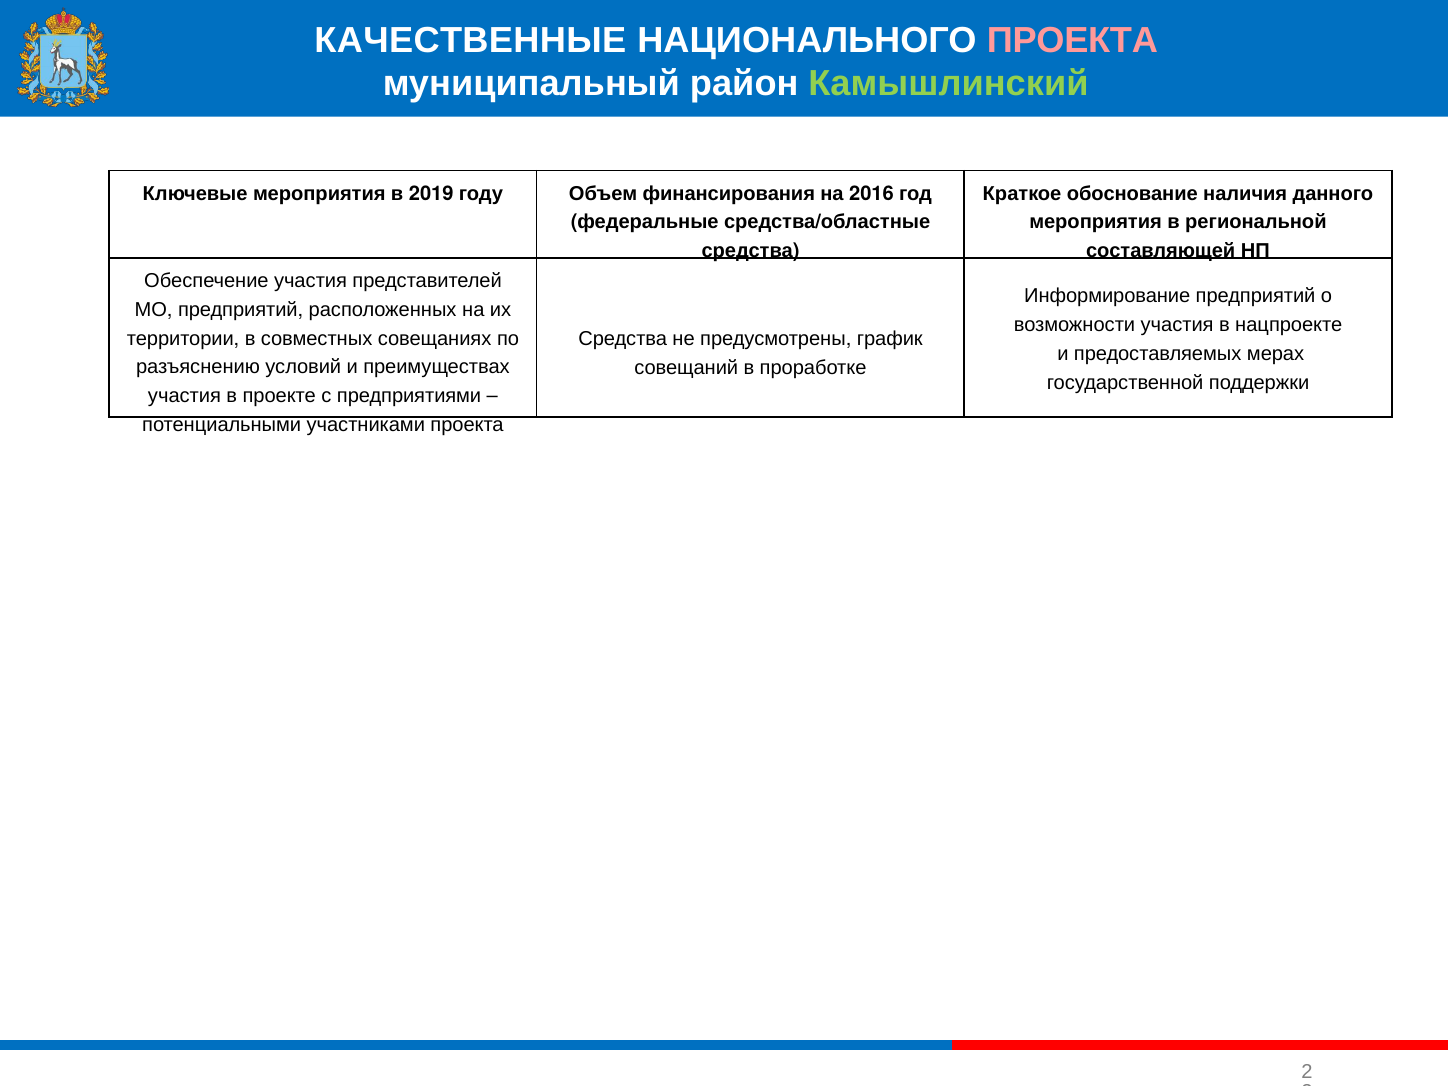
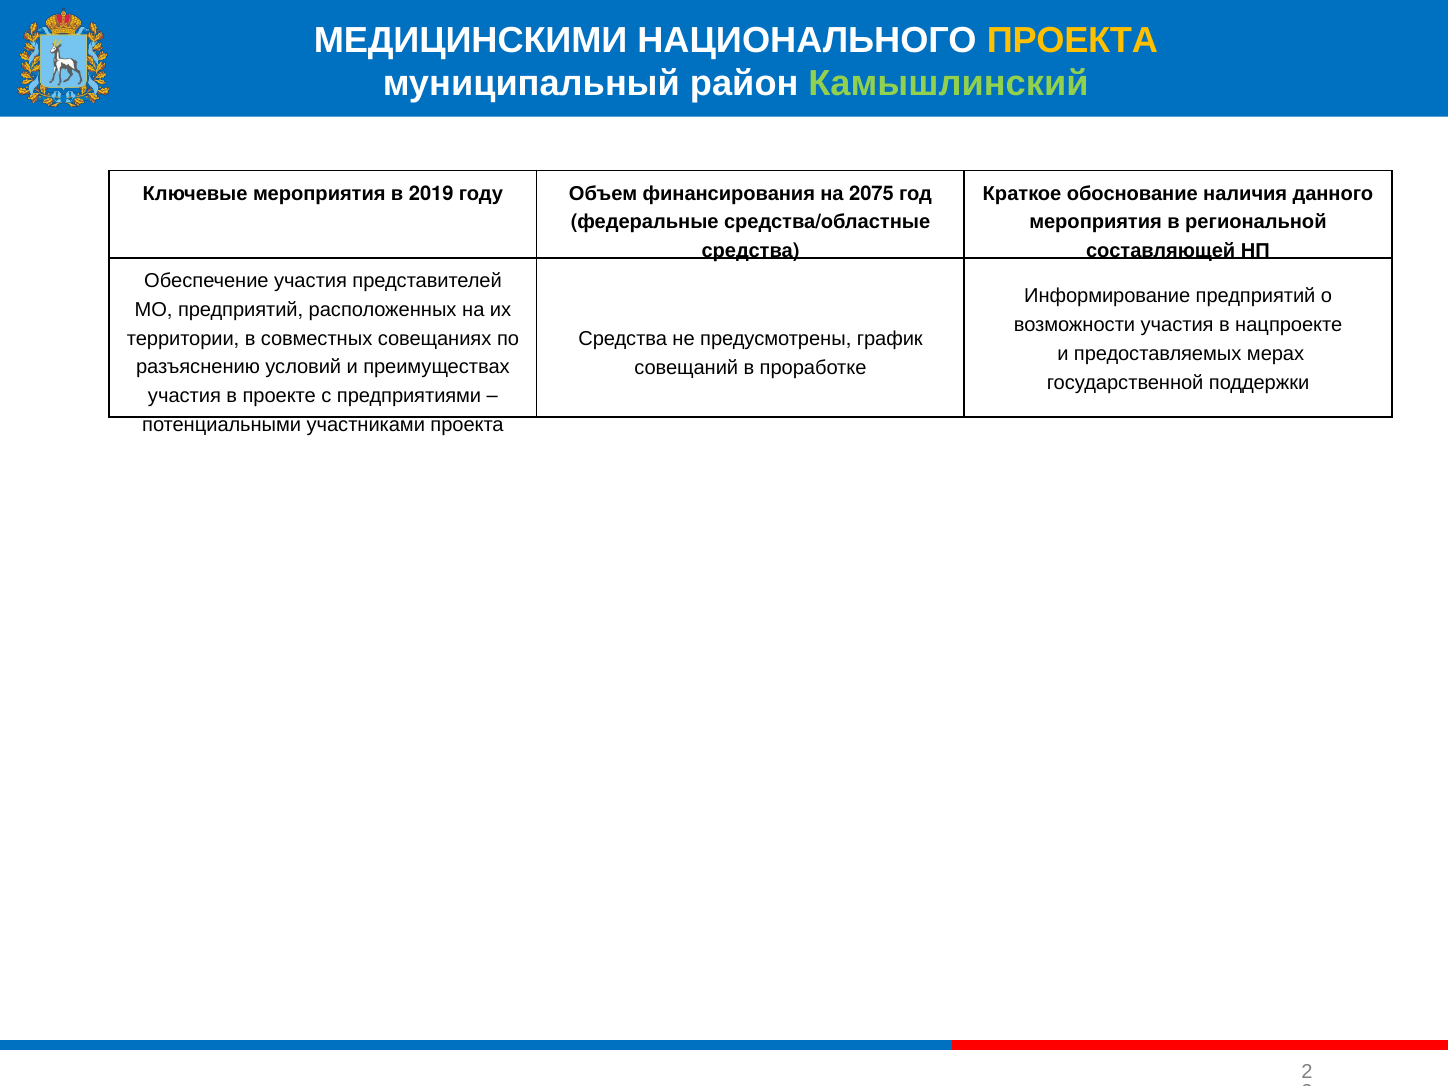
КАЧЕСТВЕННЫЕ: КАЧЕСТВЕННЫЕ -> МЕДИЦИНСКИМИ (471, 40)
ПРОЕКТА colour: pink -> yellow (1072, 40)
2016: 2016 -> 2075 (872, 194)
